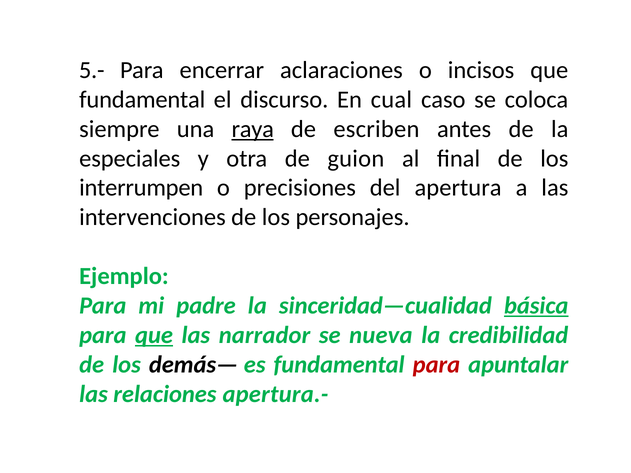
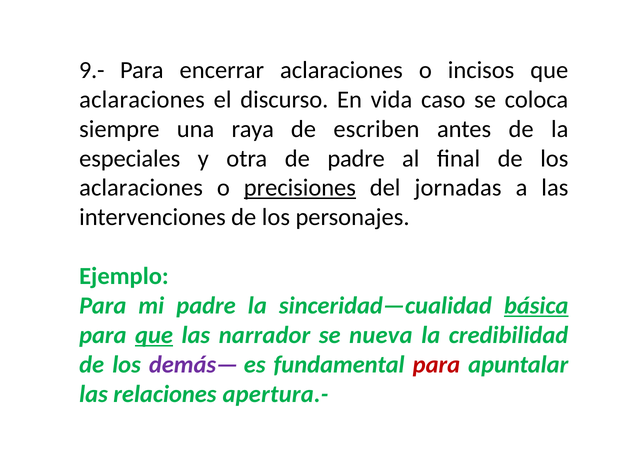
5.-: 5.- -> 9.- (92, 70)
fundamental: fundamental -> aclaraciones (142, 100)
cual: cual -> vida (391, 100)
raya underline: present -> none (253, 129)
de guion: guion -> padre (356, 159)
interrumpen: interrumpen -> aclaraciones (141, 188)
precisiones underline: none -> present (300, 188)
apertura: apertura -> jornadas (458, 188)
demás— colour: black -> purple (194, 365)
